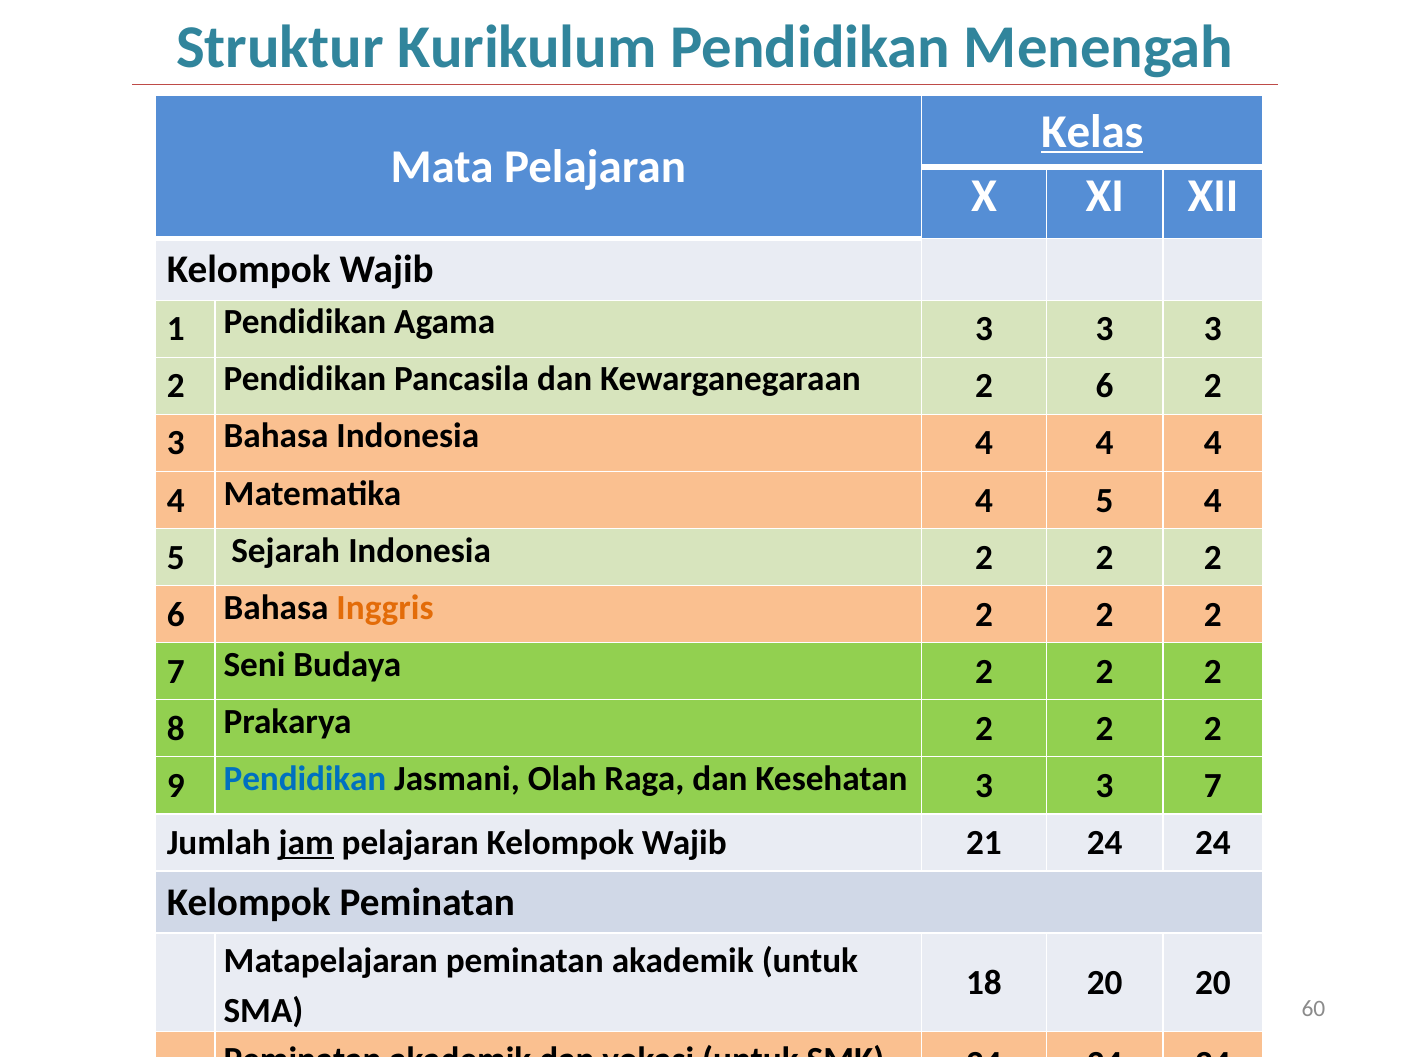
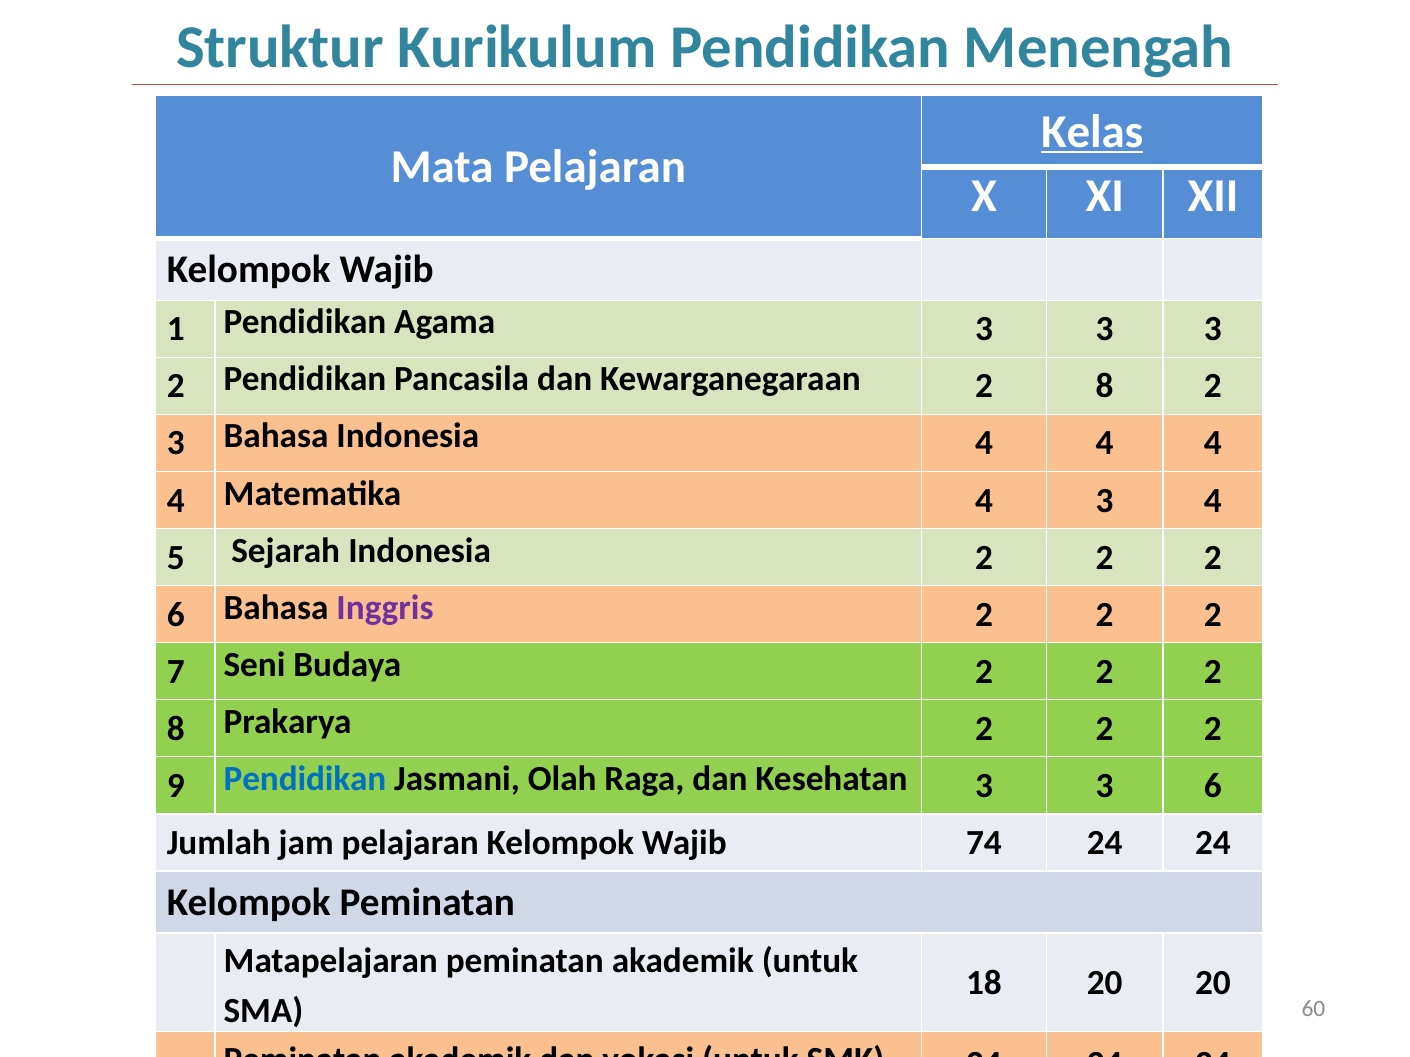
Kewarganegaraan 2 6: 6 -> 8 (1105, 386)
Matematika 4 5: 5 -> 3 (1105, 501)
Inggris colour: orange -> purple (385, 608)
3 7: 7 -> 6 (1213, 786)
jam underline: present -> none (306, 843)
21: 21 -> 74 (984, 843)
